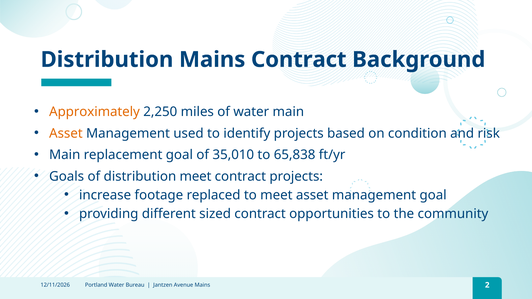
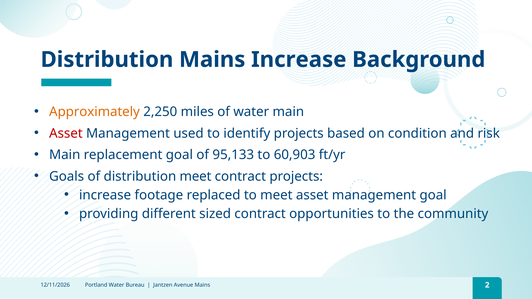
Mains Contract: Contract -> Increase (299, 60)
Asset colour: orange -> red (66, 133)
35,010: 35,010 -> 95,133 (233, 155)
65,838: 65,838 -> 60,903 (295, 155)
